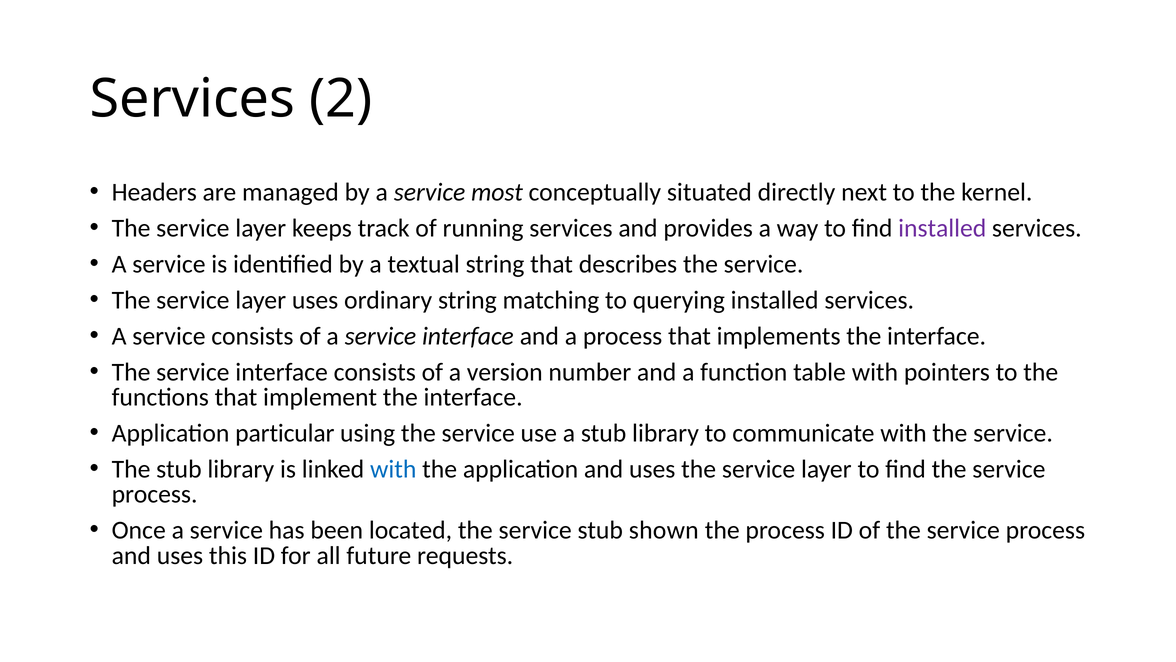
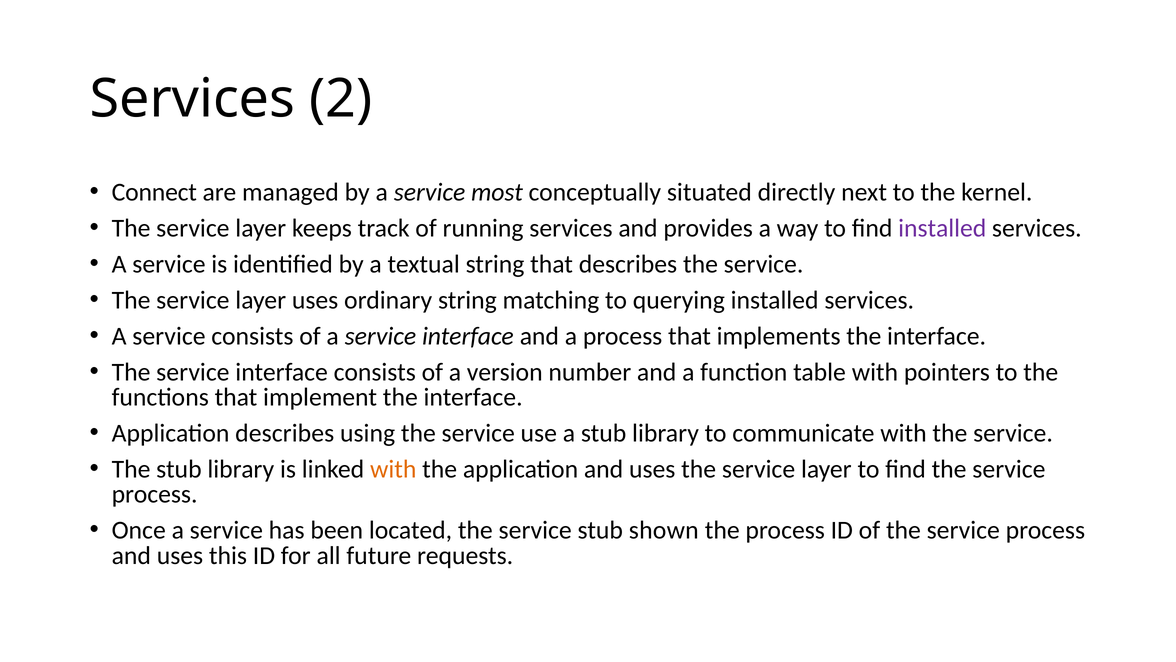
Headers: Headers -> Connect (154, 192)
Application particular: particular -> describes (285, 433)
with colour: blue -> orange (393, 469)
